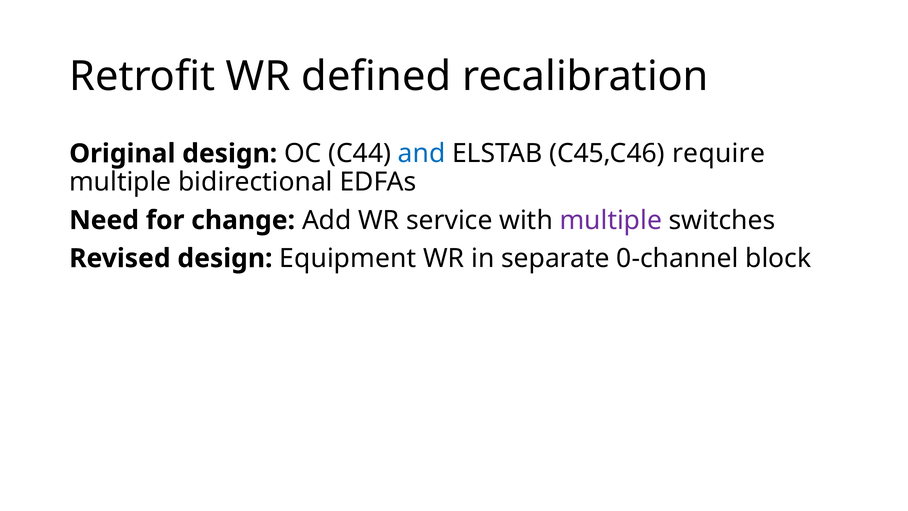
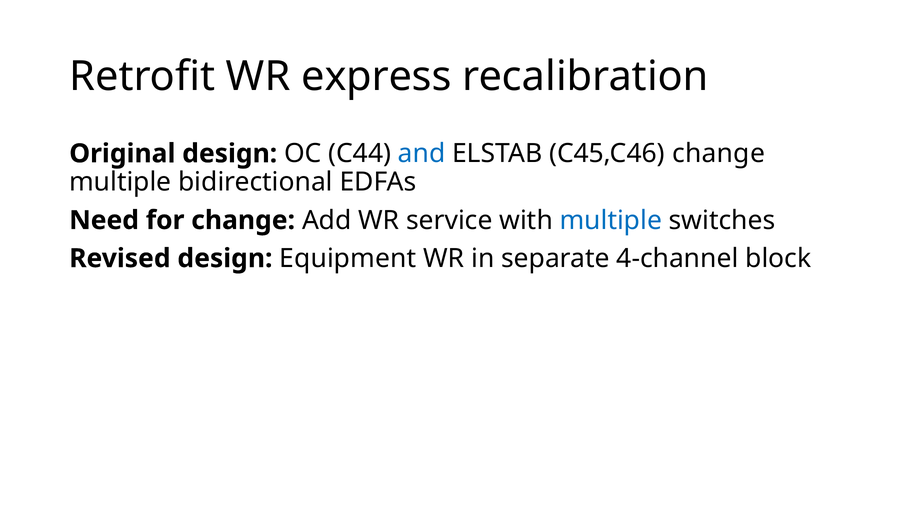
defined: defined -> express (376, 76)
C45,C46 require: require -> change (719, 154)
multiple colour: purple -> blue (611, 220)
0-channel: 0-channel -> 4-channel (677, 258)
